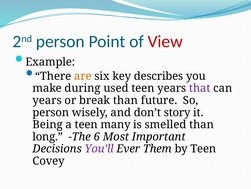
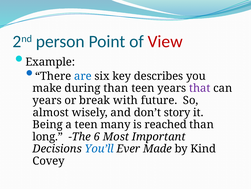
are colour: orange -> blue (83, 76)
during used: used -> than (116, 88)
break than: than -> with (125, 100)
person: person -> almost (51, 112)
smelled: smelled -> reached (166, 124)
You’ll colour: purple -> blue (99, 148)
Them: Them -> Made (157, 148)
by Teen: Teen -> Kind (203, 148)
